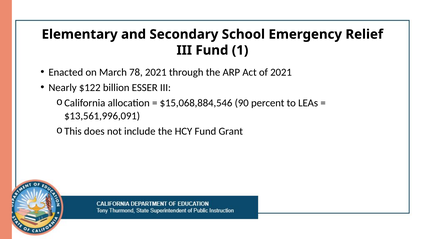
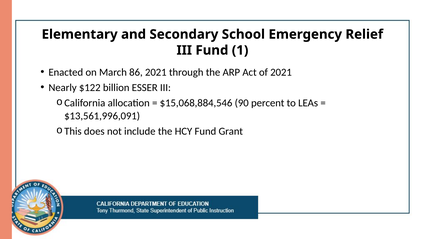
78: 78 -> 86 (136, 72)
